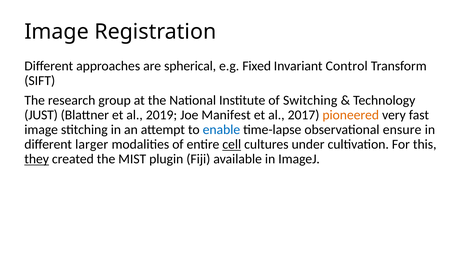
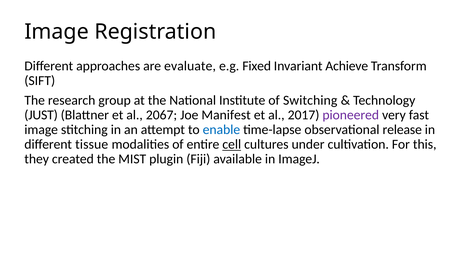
spherical: spherical -> evaluate (190, 66)
Control: Control -> Achieve (347, 66)
2019: 2019 -> 2067 (161, 115)
pioneered colour: orange -> purple (351, 115)
ensure: ensure -> release (402, 130)
larger: larger -> tissue (92, 144)
they underline: present -> none (37, 159)
